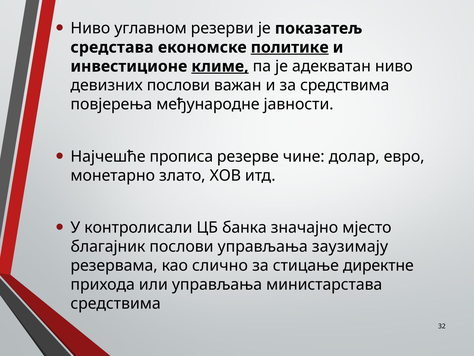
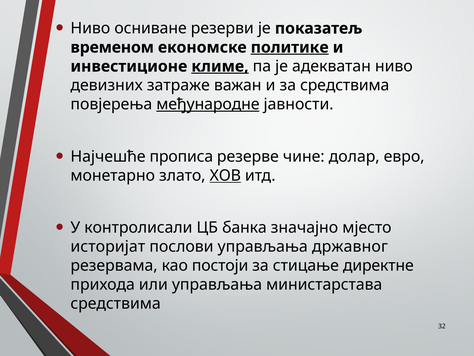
углавном: углавном -> осниване (151, 28)
средстава: средстава -> временом (112, 47)
девизних послови: послови -> затраже (178, 85)
међународне underline: none -> present (208, 104)
ХОВ underline: none -> present (225, 175)
благајник: благајник -> историјат (108, 246)
заузимају: заузимају -> државног (350, 246)
слично: слично -> постоји (220, 265)
